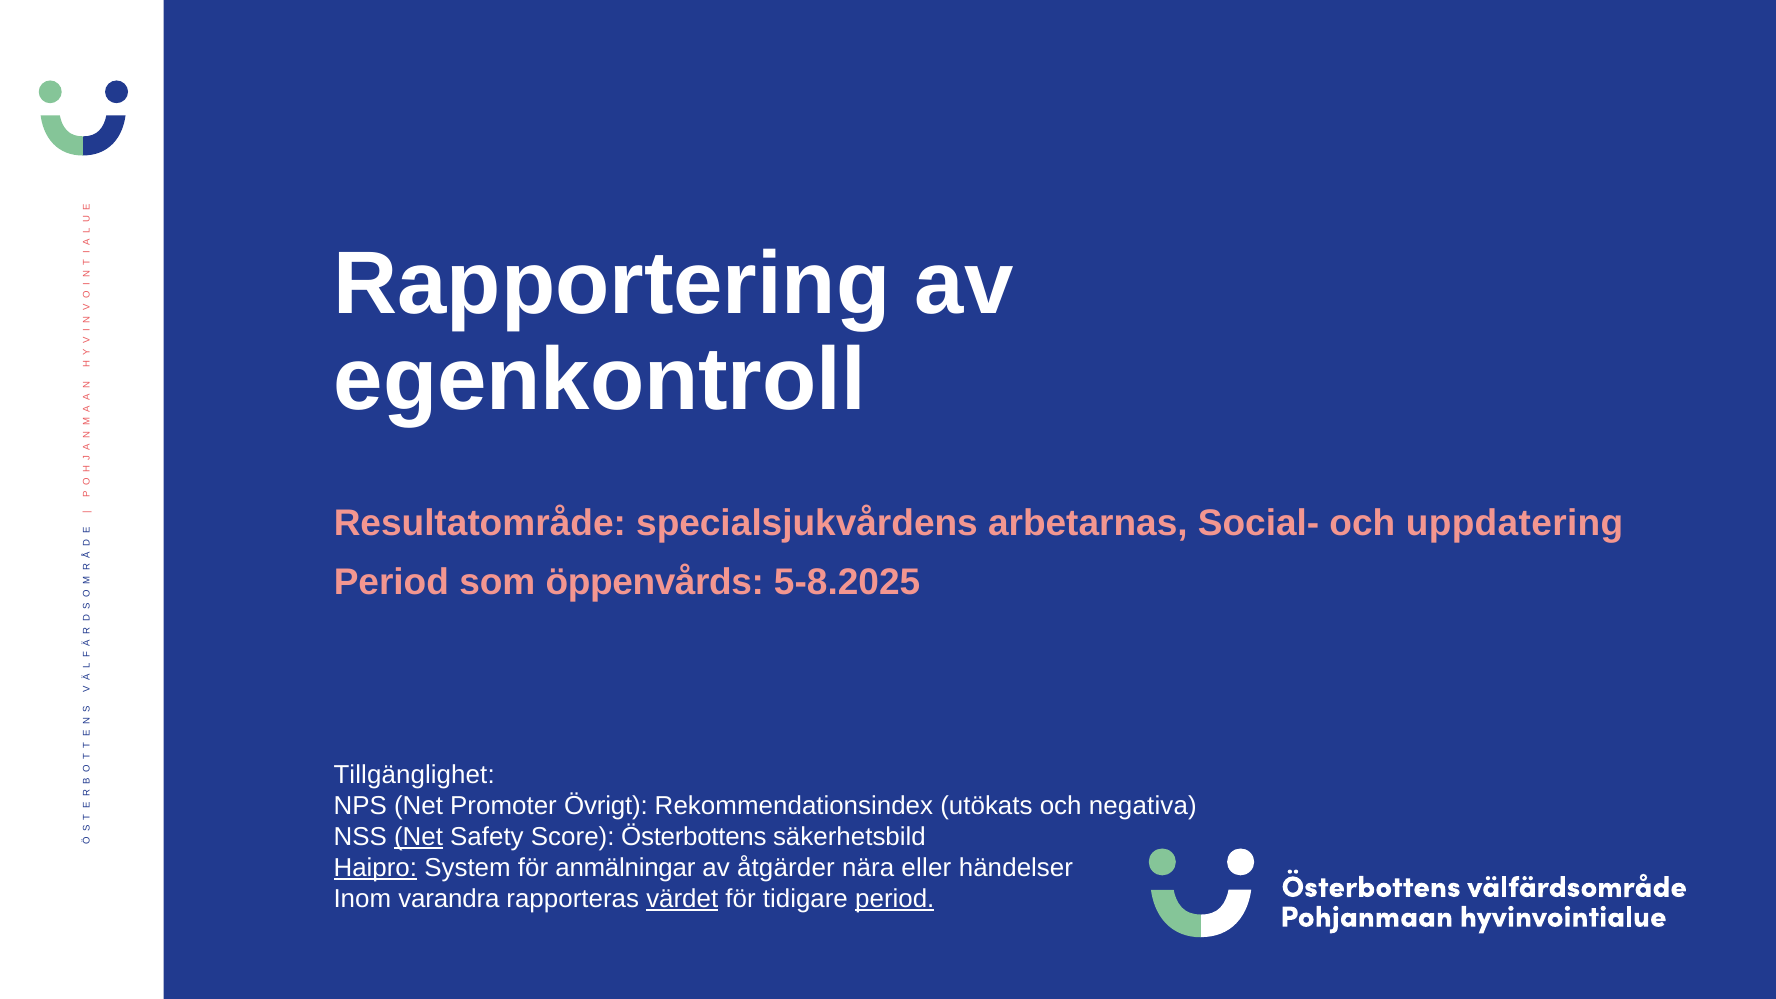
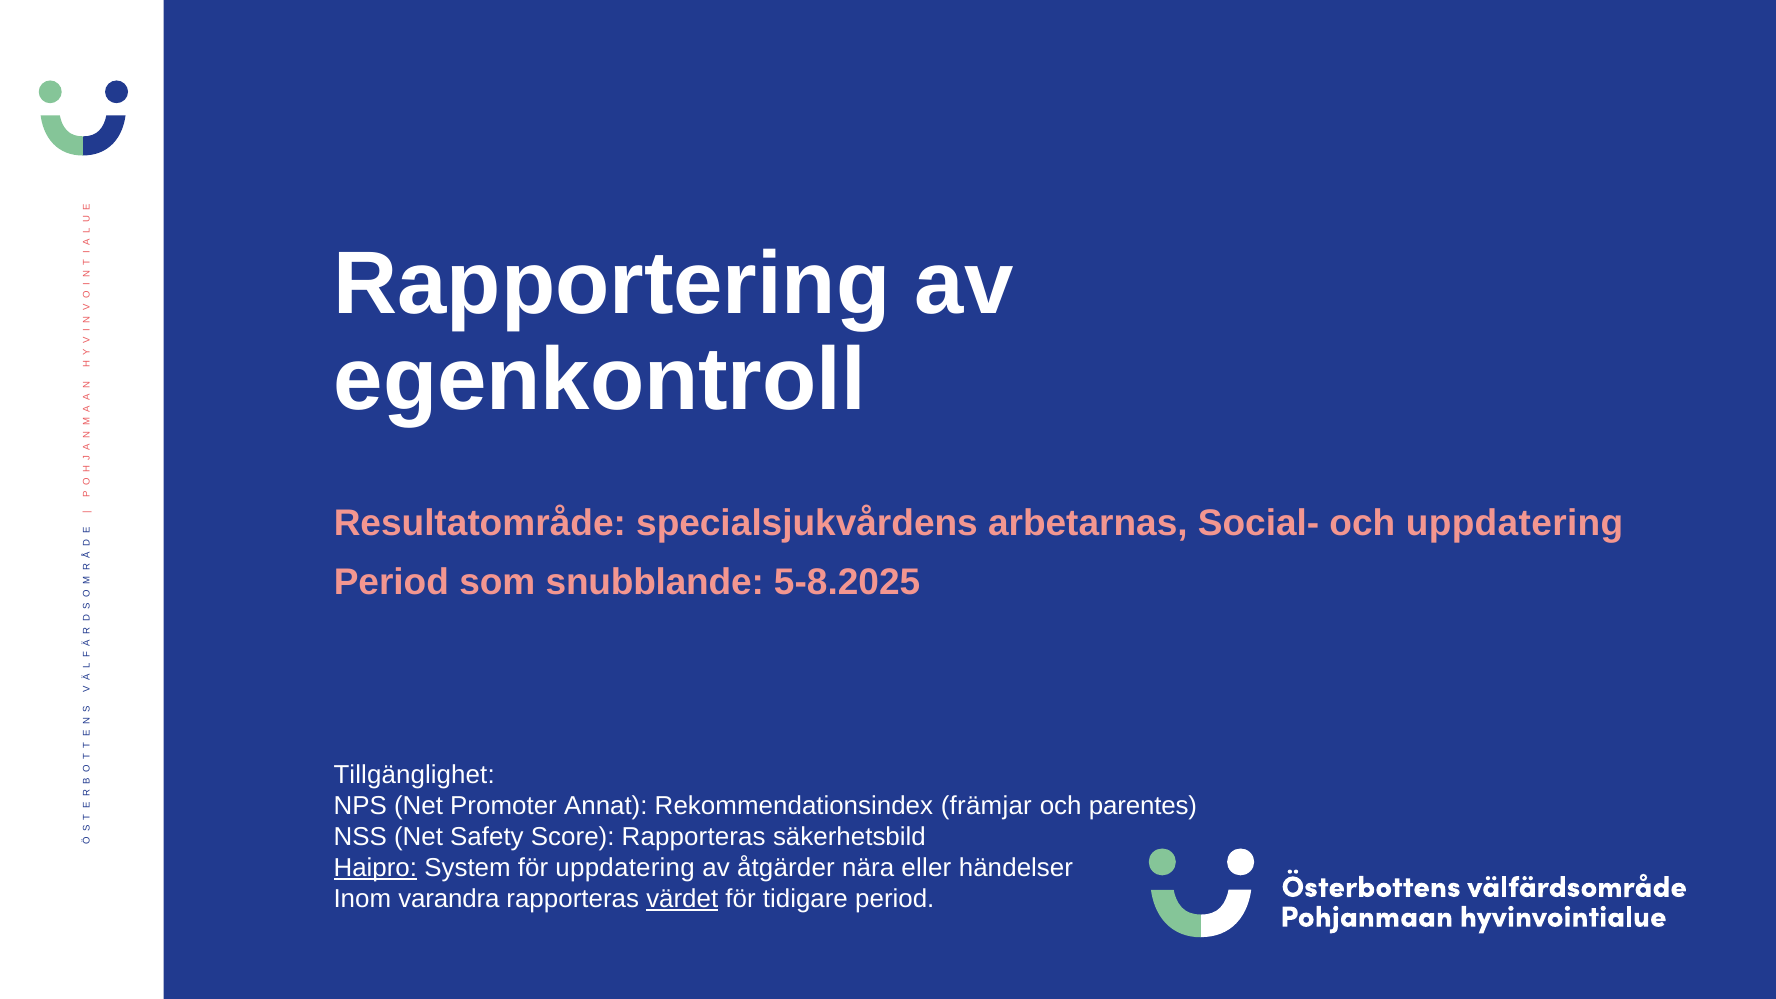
öppenvårds: öppenvårds -> snubblande (655, 582)
Övrigt: Övrigt -> Annat (606, 806)
utökats: utökats -> främjar (986, 806)
negativa: negativa -> parentes (1143, 806)
Net underline: present -> none (419, 837)
Score Österbottens: Österbottens -> Rapporteras (694, 837)
för anmälningar: anmälningar -> uppdatering (625, 868)
period underline: present -> none (895, 899)
